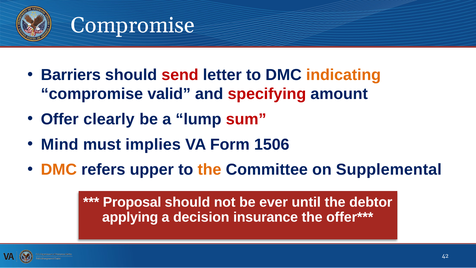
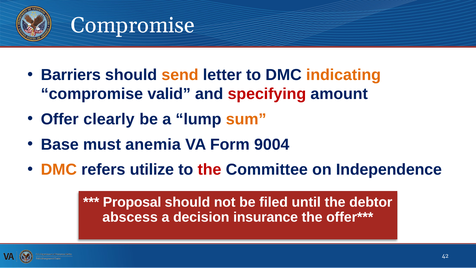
send colour: red -> orange (180, 75)
sum colour: red -> orange (246, 119)
Mind: Mind -> Base (60, 144)
implies: implies -> anemia (153, 144)
1506: 1506 -> 9004 (272, 144)
upper: upper -> utilize (152, 170)
the colour: orange -> red (210, 170)
Supplemental: Supplemental -> Independence (389, 170)
ever: ever -> filed (274, 202)
applying: applying -> abscess (130, 217)
